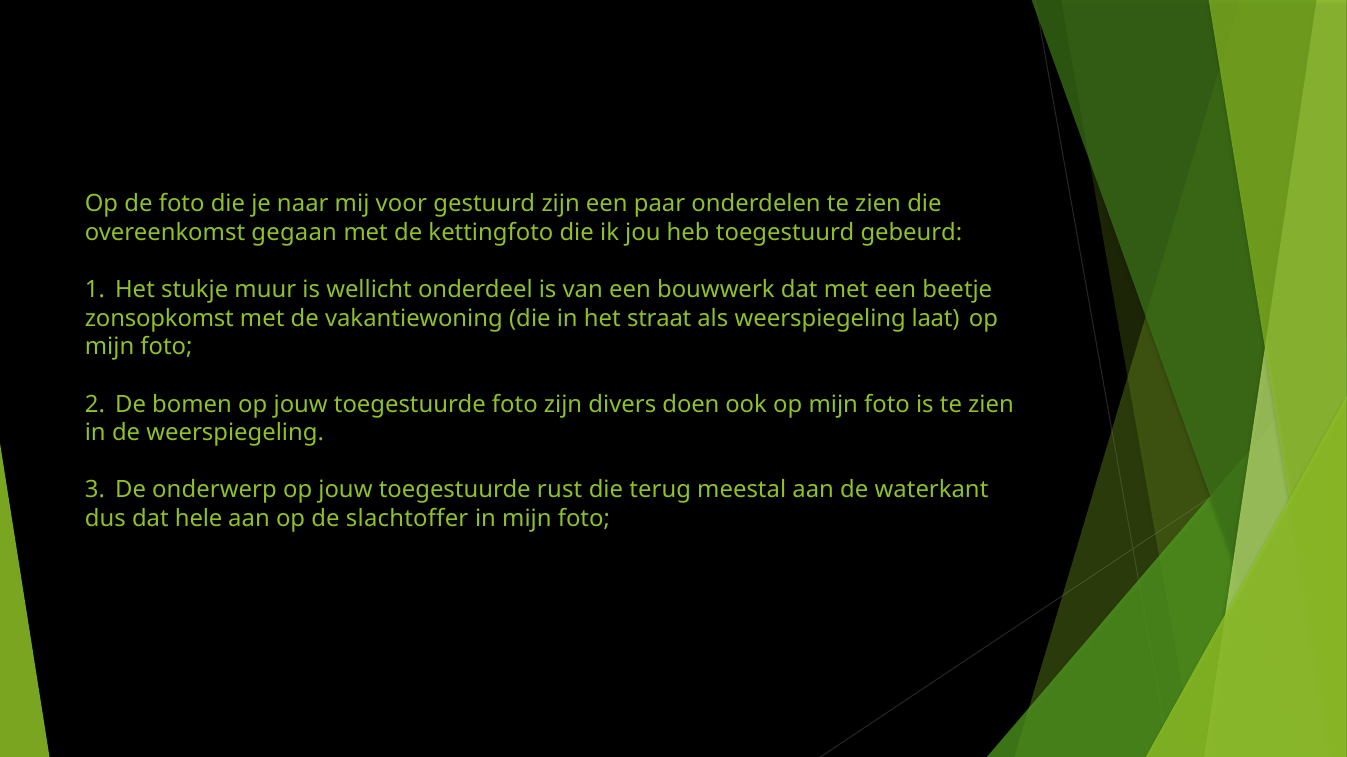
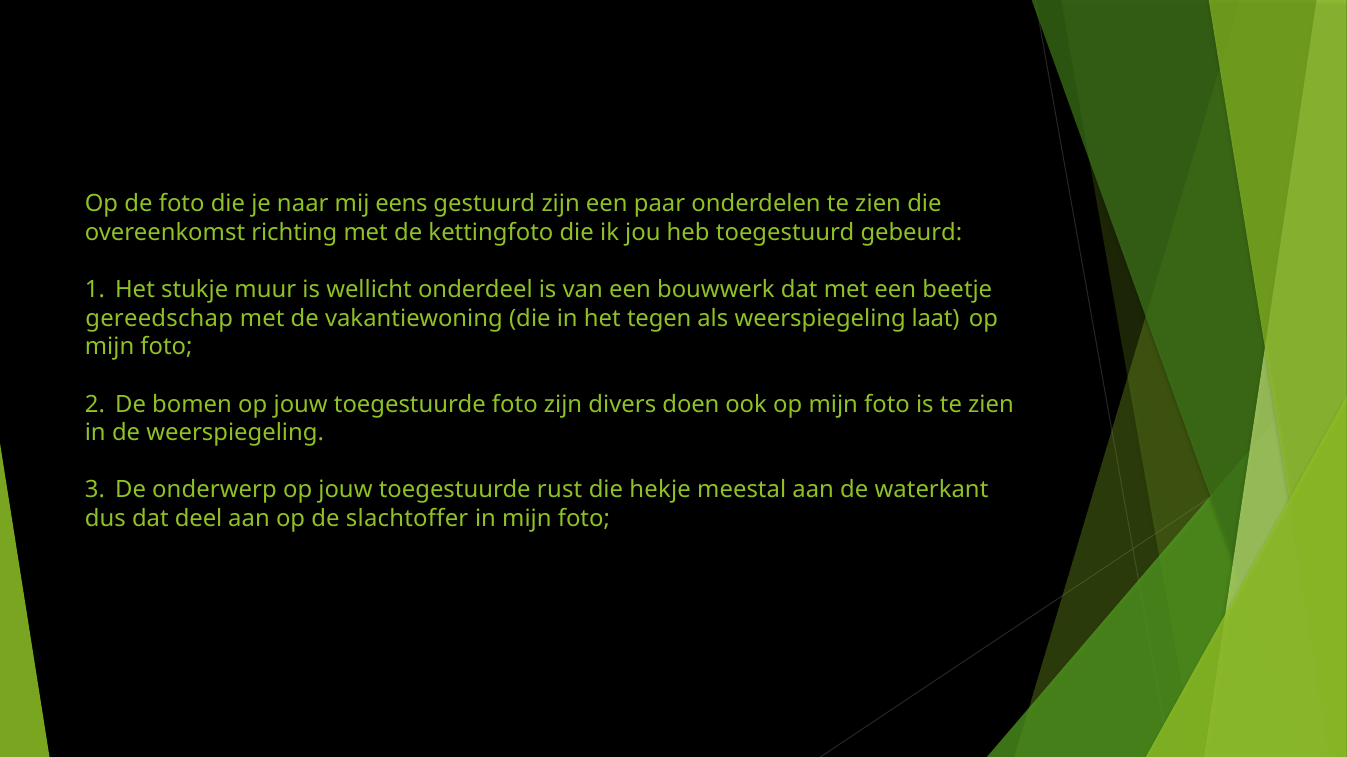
voor: voor -> eens (401, 204)
gegaan: gegaan -> richting (294, 233)
zonsopkomst: zonsopkomst -> gereedschap (159, 319)
straat: straat -> tegen (659, 319)
terug: terug -> hekje (660, 490)
hele: hele -> deel (199, 519)
